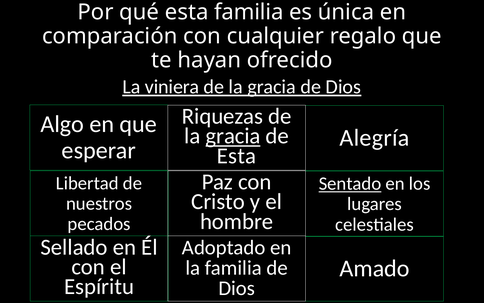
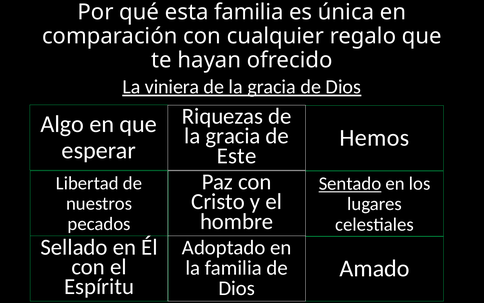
gracia underline: present -> none (233, 136)
Alegría: Alegría -> Hemos (374, 138)
Esta: Esta -> Este (237, 156)
